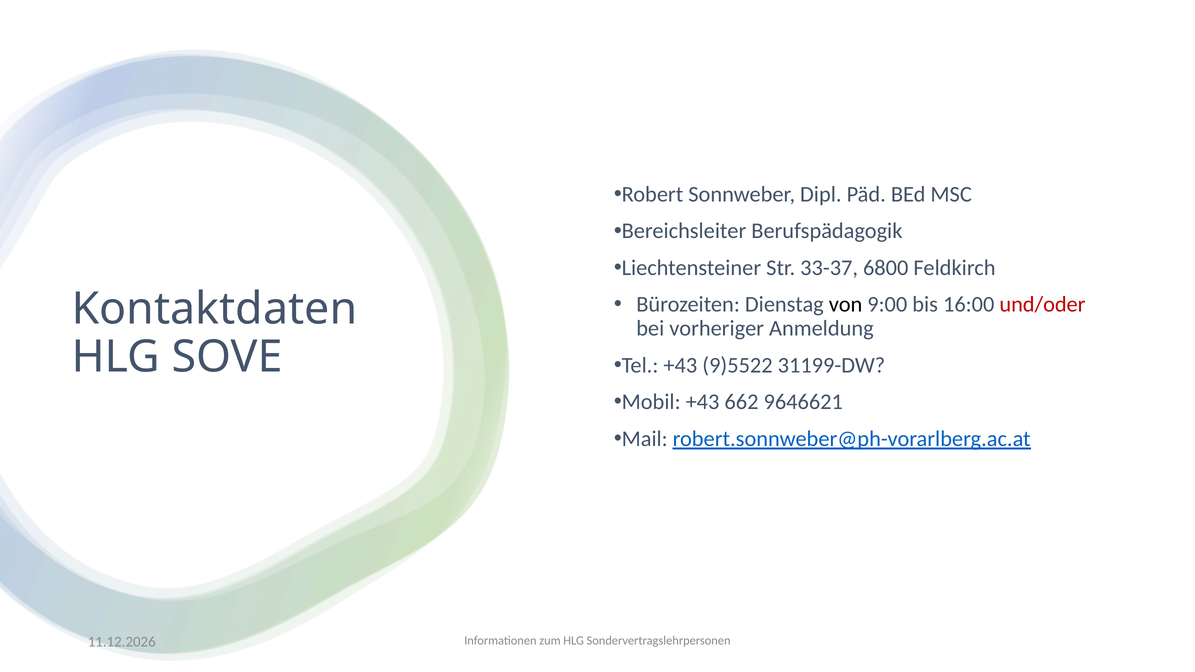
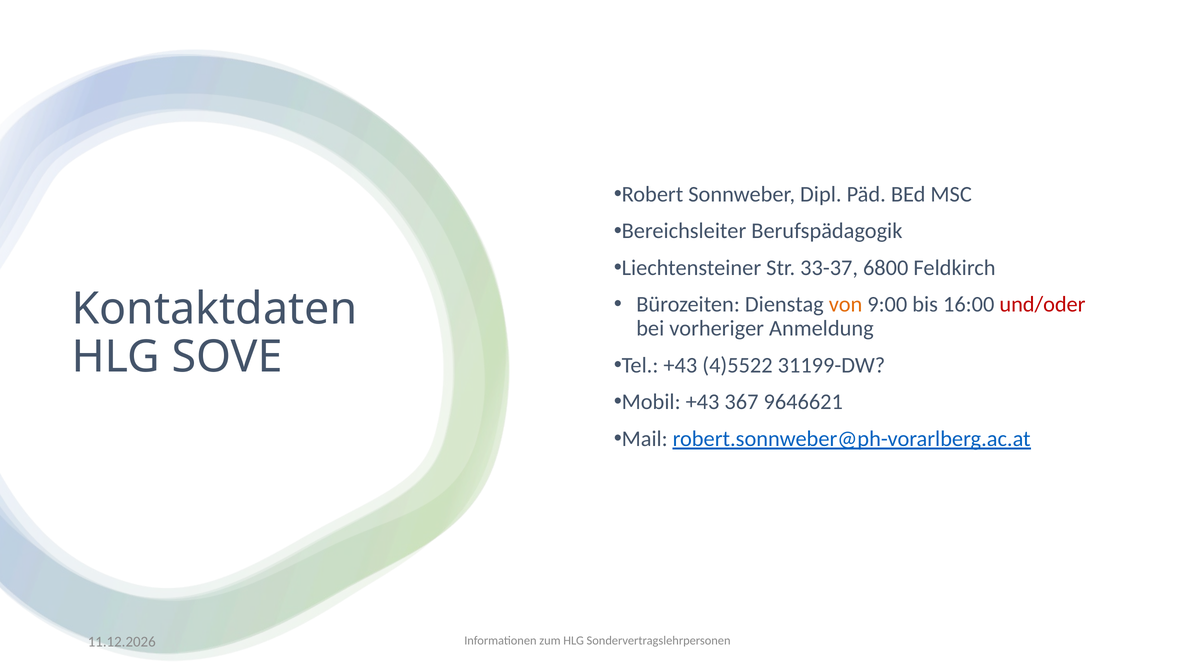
von colour: black -> orange (846, 304)
9)5522: 9)5522 -> 4)5522 (738, 365)
662: 662 -> 367 (741, 402)
